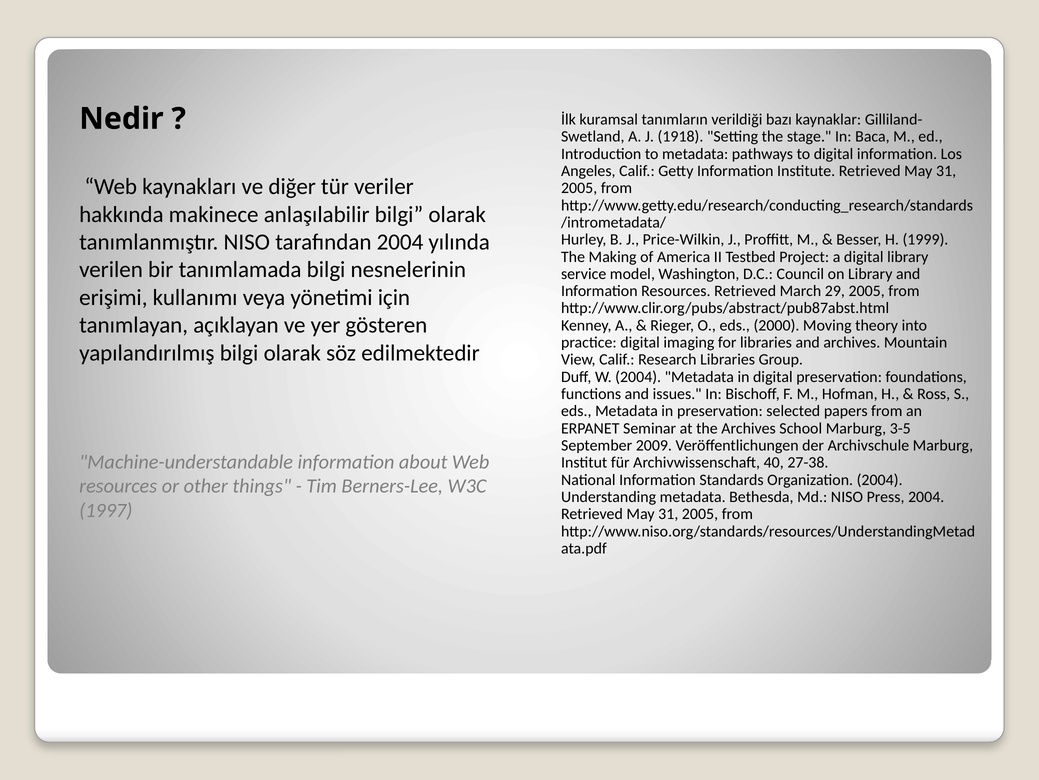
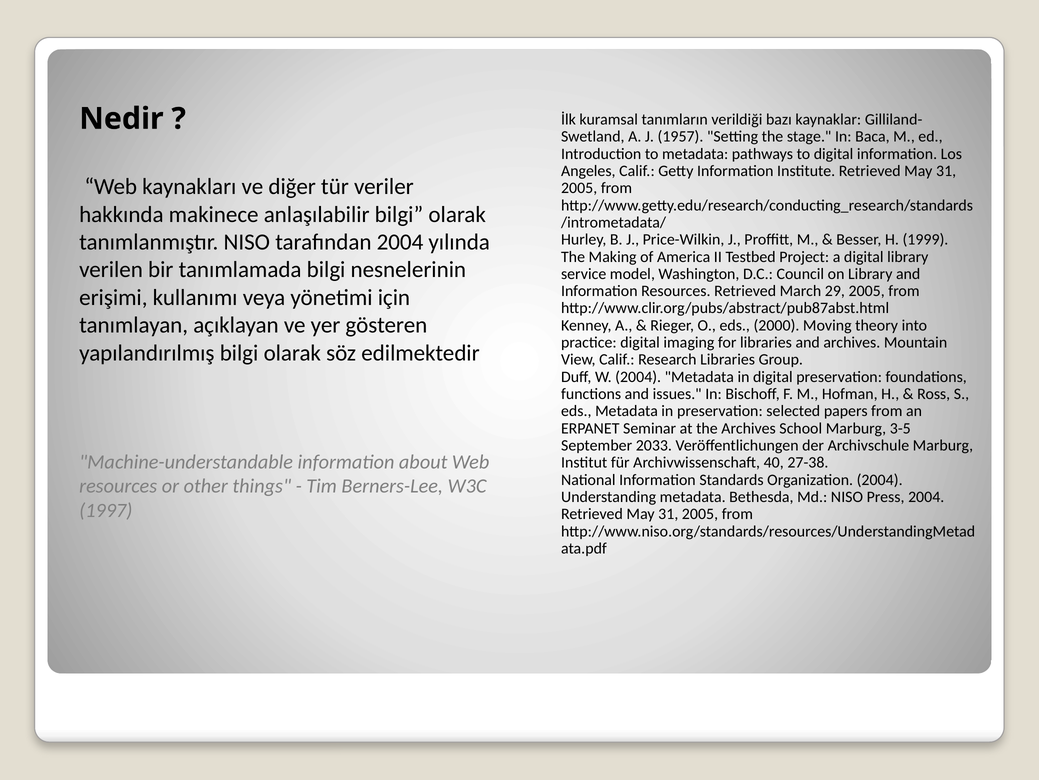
1918: 1918 -> 1957 (681, 137)
2009: 2009 -> 2033 (654, 445)
